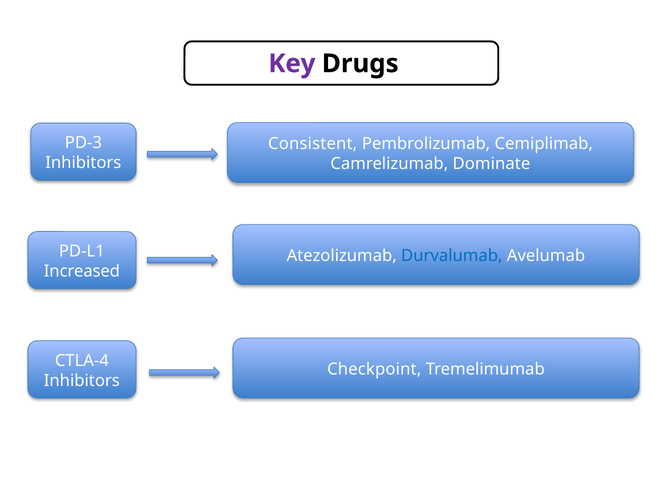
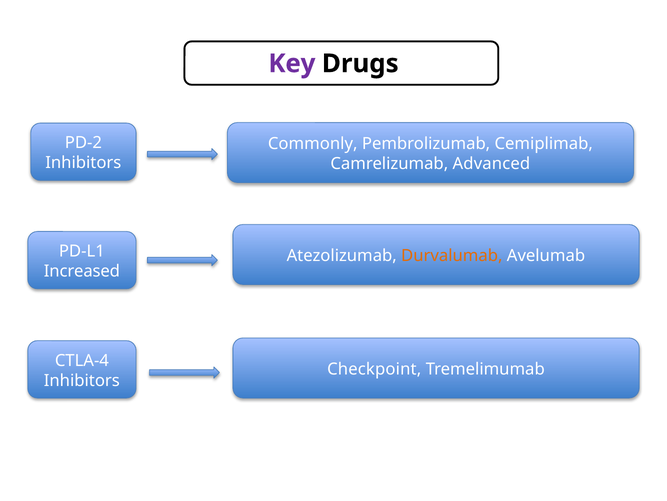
PD-3: PD-3 -> PD-2 (83, 143)
Consistent: Consistent -> Commonly (313, 143)
Dominate: Dominate -> Advanced (491, 164)
Durvalumab colour: blue -> orange (452, 255)
